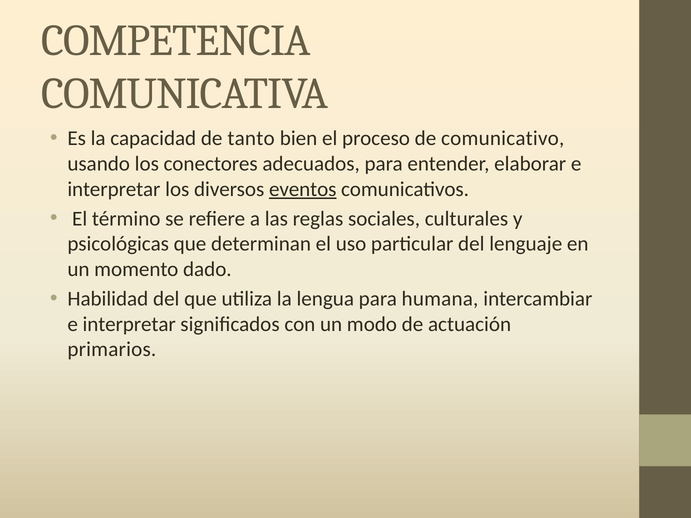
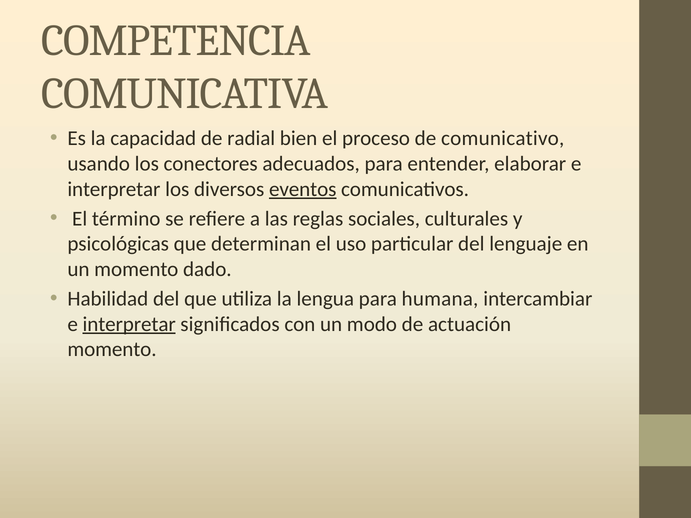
tanto: tanto -> radial (251, 139)
interpretar underline: none -> present (129, 324)
primarios: primarios -> momento (112, 350)
